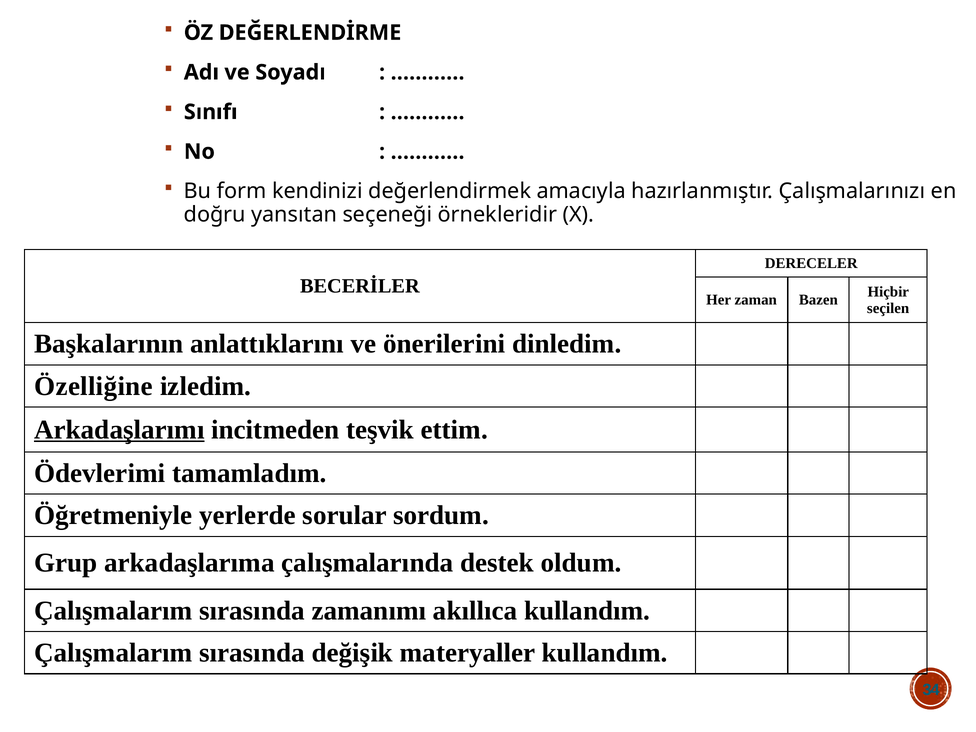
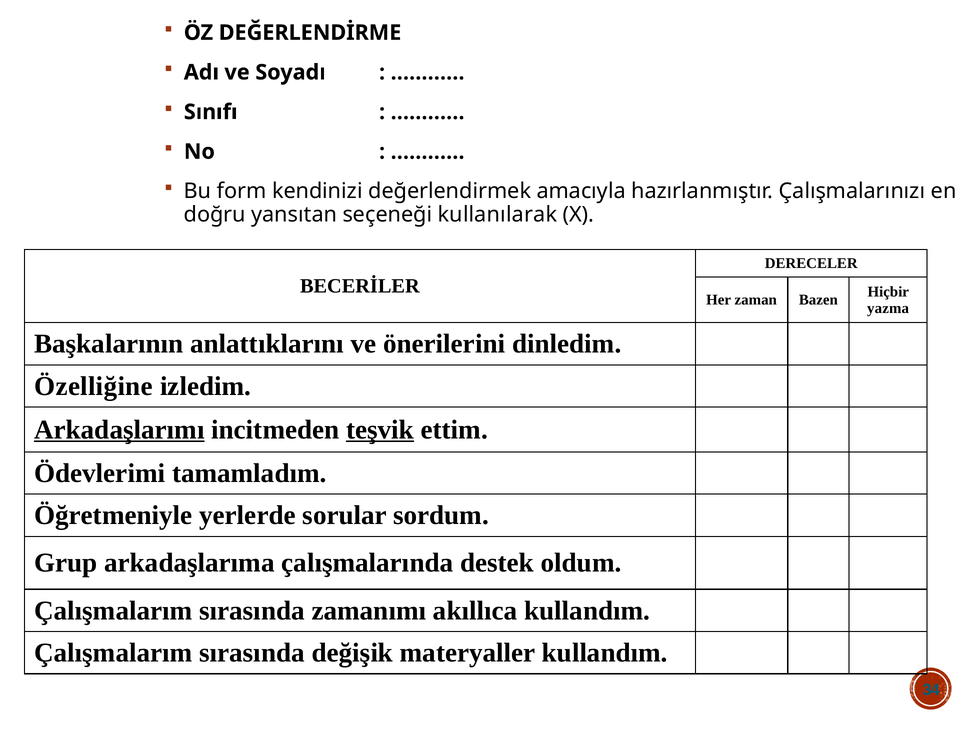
örnekleridir: örnekleridir -> kullanılarak (497, 215)
seçilen: seçilen -> yazma (888, 308)
teşvik underline: none -> present (380, 430)
